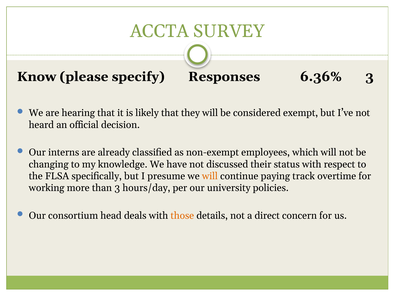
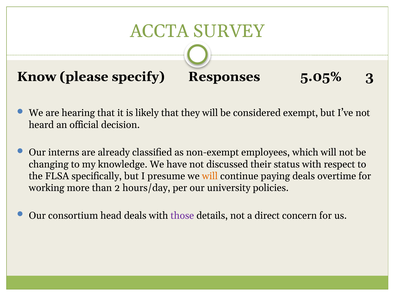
6.36%: 6.36% -> 5.05% (321, 77)
paying track: track -> deals (304, 176)
than 3: 3 -> 2 (117, 188)
those colour: orange -> purple (182, 216)
